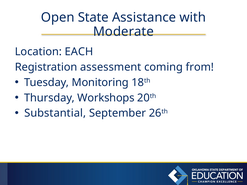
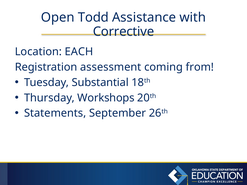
State: State -> Todd (93, 18)
Moderate: Moderate -> Corrective (124, 32)
Monitoring: Monitoring -> Substantial (100, 83)
Substantial: Substantial -> Statements (55, 113)
